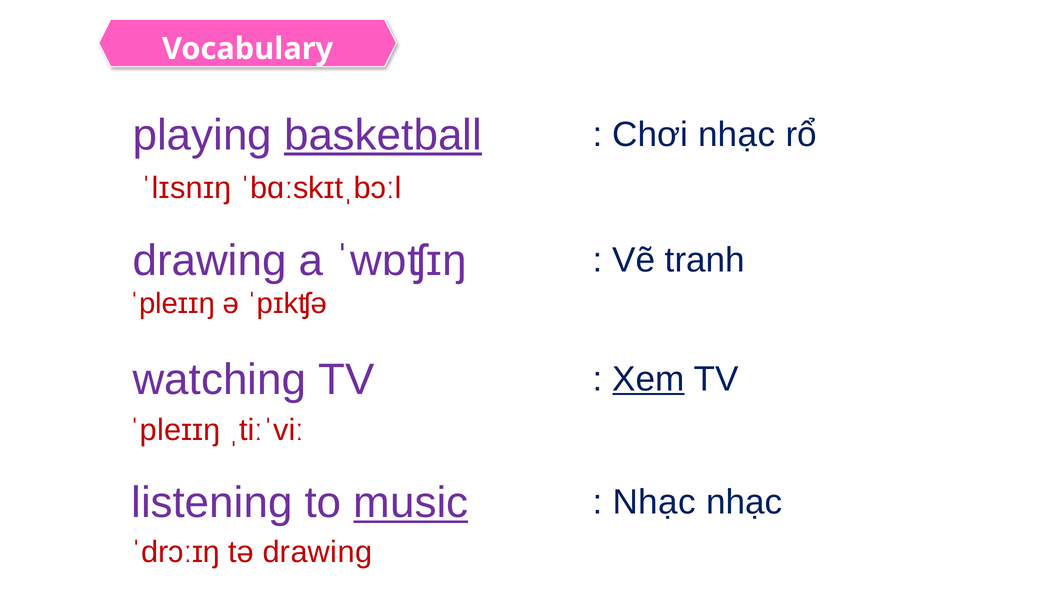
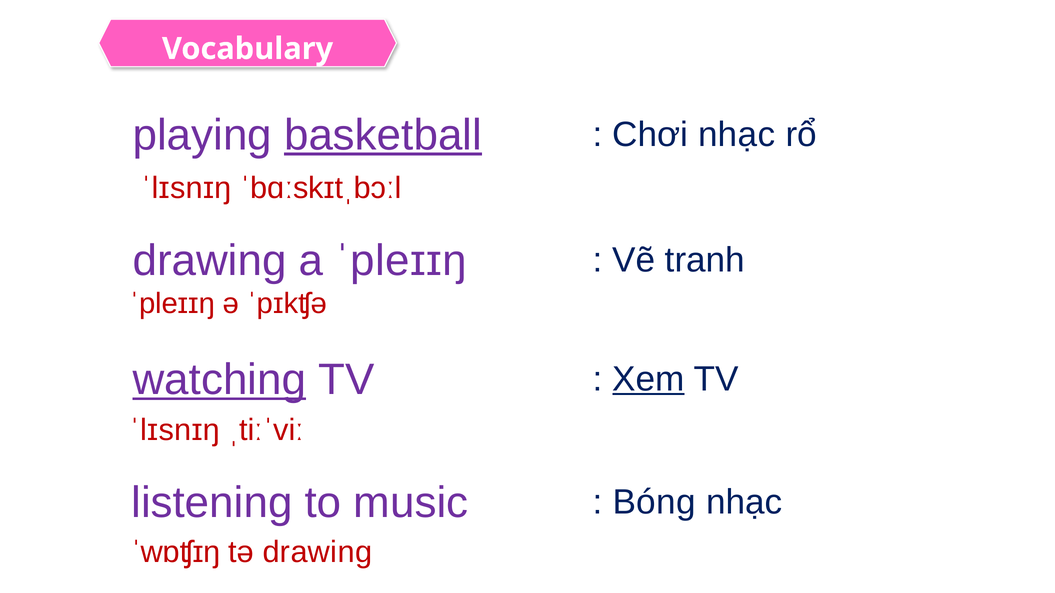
a ˈwɒʧɪŋ: ˈwɒʧɪŋ -> ˈpleɪɪŋ (401, 261)
watching underline: none -> present (219, 380)
ˈpleɪɪŋ: ˈpleɪɪŋ -> ˈlɪsnɪŋ (175, 430)
music underline: present -> none (411, 503)
Nhạc: Nhạc -> Bóng (654, 502)
ˈdrɔːɪŋ: ˈdrɔːɪŋ -> ˈwɒʧɪŋ (176, 552)
